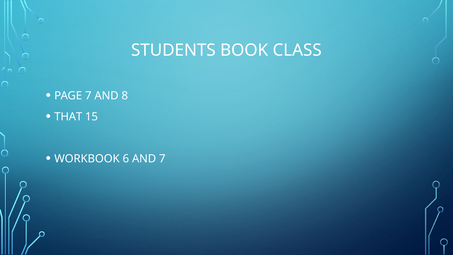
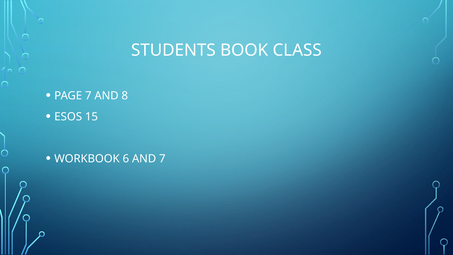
THAT: THAT -> ESOS (68, 117)
